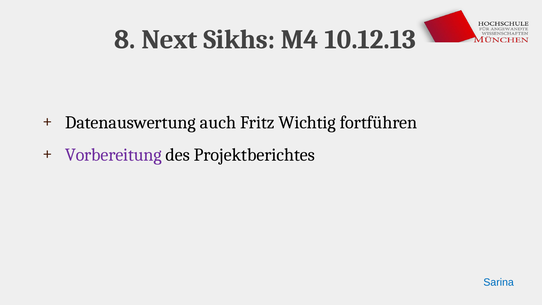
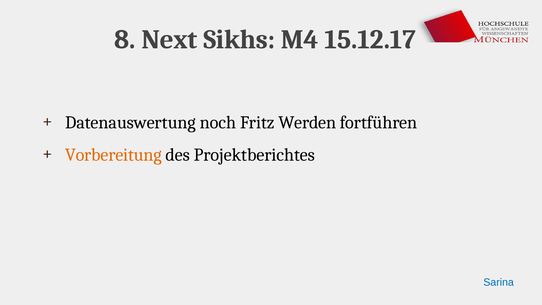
10.12.13: 10.12.13 -> 15.12.17 (370, 39)
auch: auch -> noch (218, 122)
Wichtig: Wichtig -> Werden (307, 122)
Vorbereitung colour: purple -> orange (113, 155)
